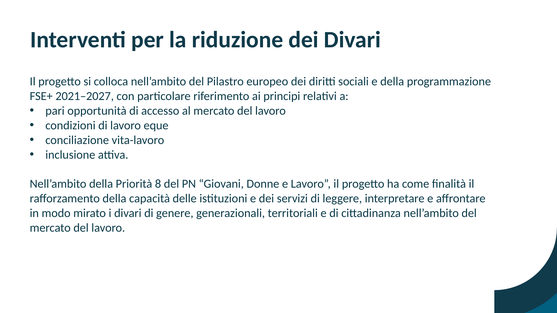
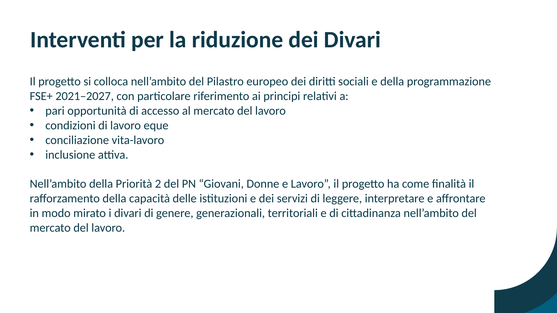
8: 8 -> 2 (158, 184)
